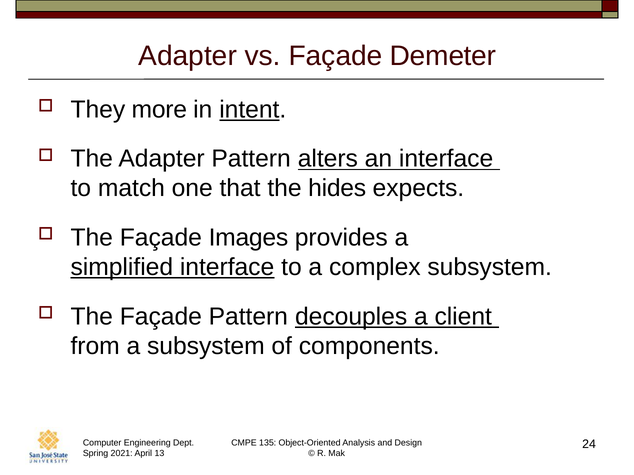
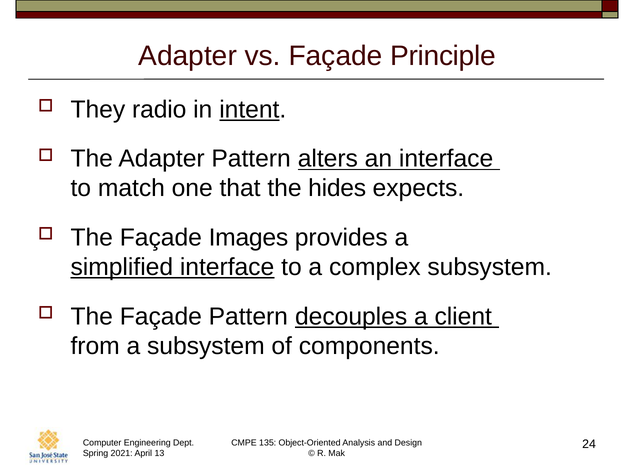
Demeter: Demeter -> Principle (443, 56)
more: more -> radio (159, 110)
